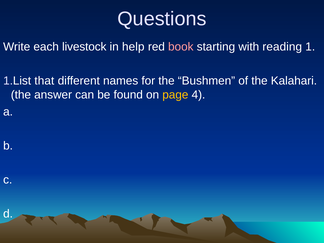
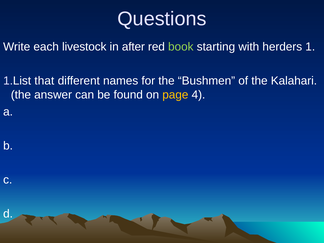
help: help -> after (133, 47)
book colour: pink -> light green (181, 47)
reading: reading -> herders (282, 47)
